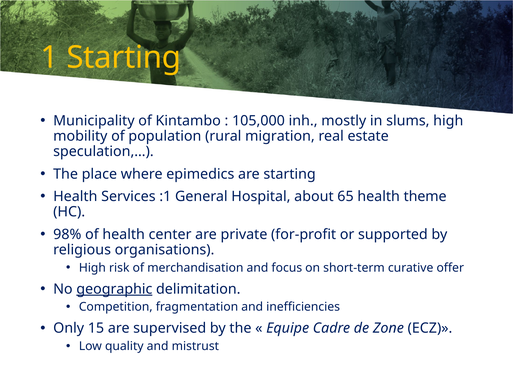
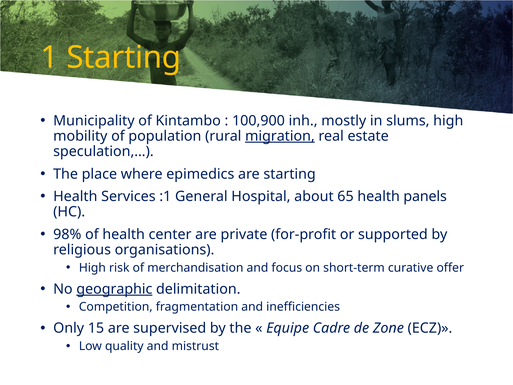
105,000: 105,000 -> 100,900 (258, 121)
migration underline: none -> present (280, 136)
theme: theme -> panels (425, 196)
